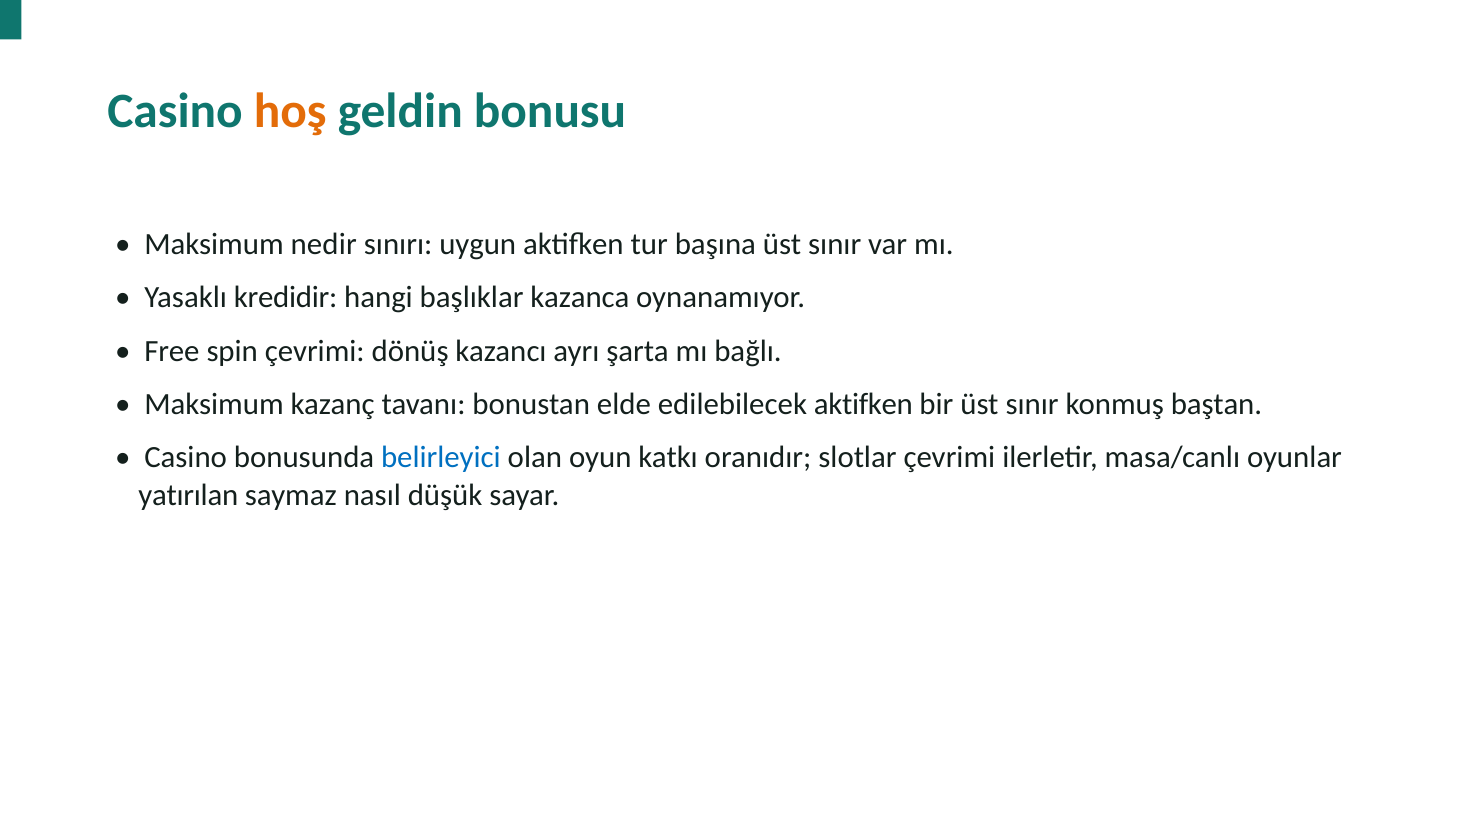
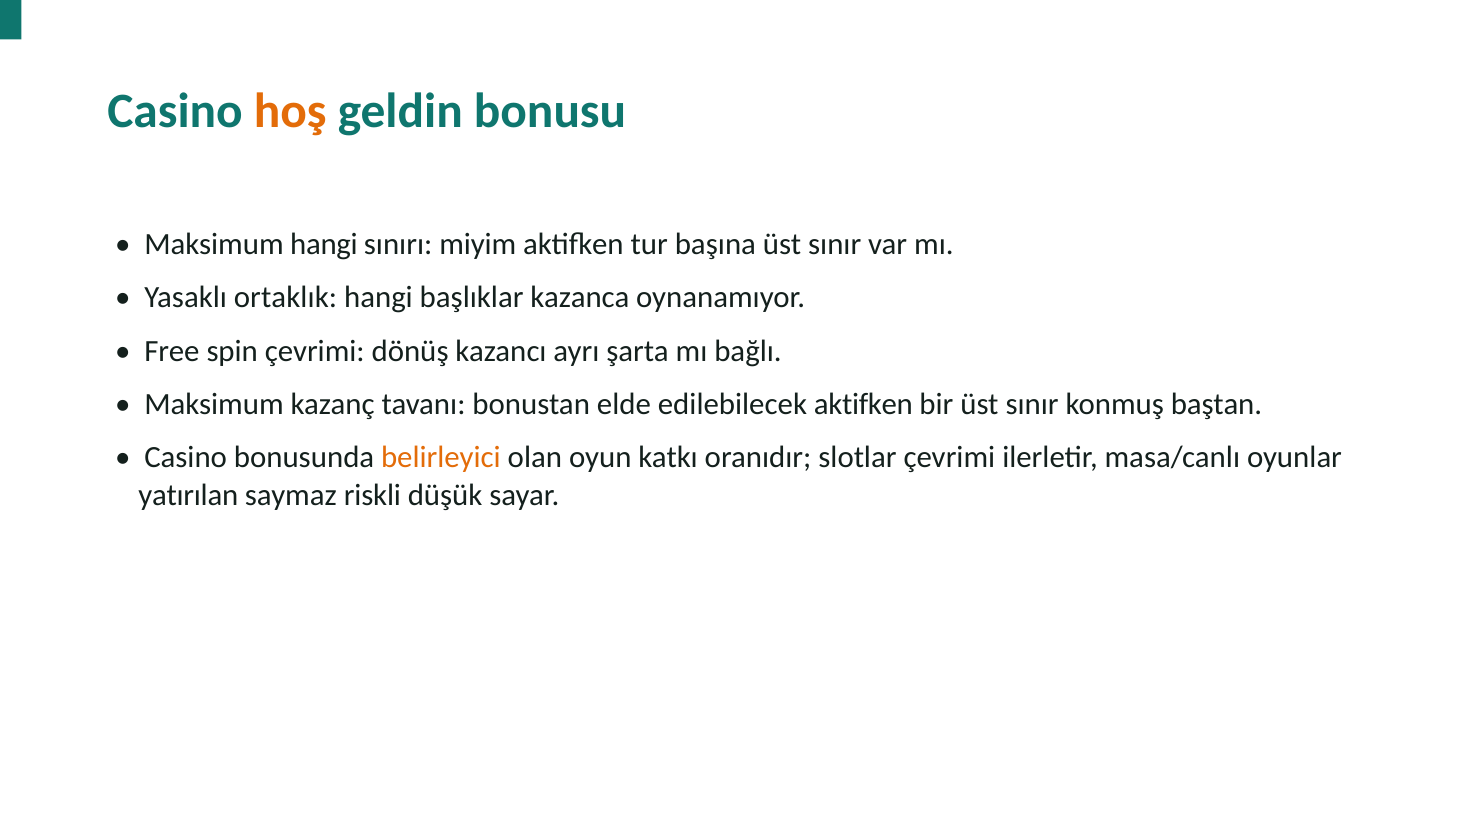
Maksimum nedir: nedir -> hangi (324, 244)
uygun: uygun -> miyim (478, 244)
kredidir: kredidir -> ortaklık (285, 298)
belirleyici colour: blue -> orange (441, 458)
nasıl: nasıl -> riskli (372, 495)
